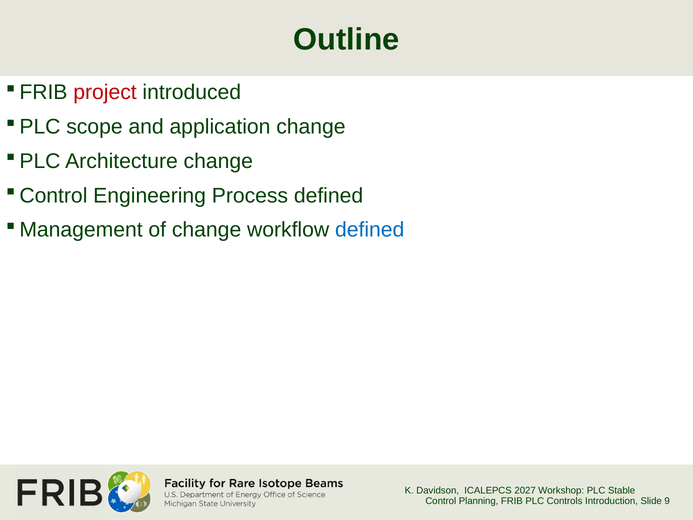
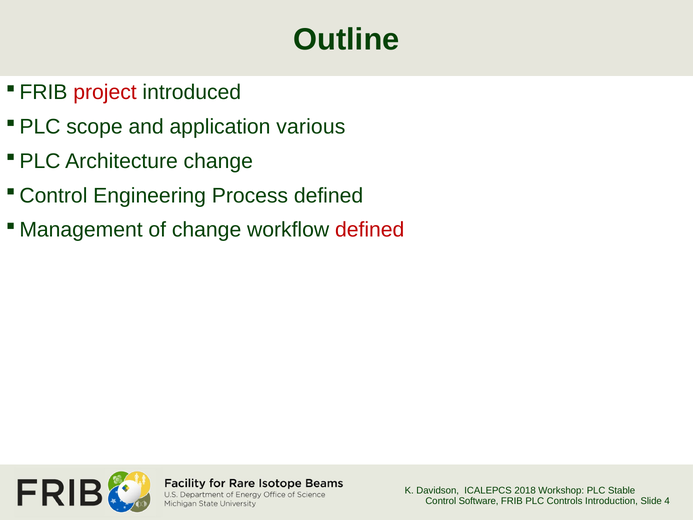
application change: change -> various (311, 127)
defined colour: blue -> red (370, 230)
2027: 2027 -> 2018 (525, 490)
Planning: Planning -> Software (479, 501)
9: 9 -> 4 (667, 501)
